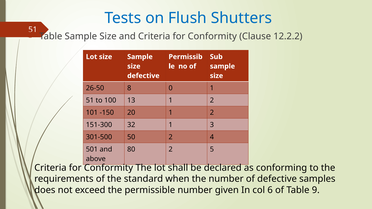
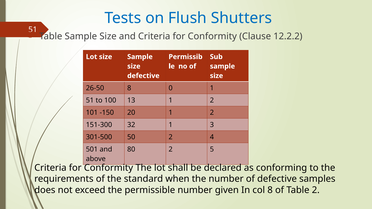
col 6: 6 -> 8 (270, 190)
Table 9: 9 -> 2 (316, 190)
